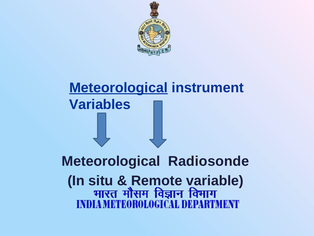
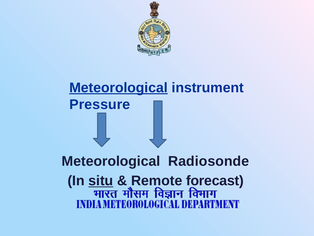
Variables: Variables -> Pressure (100, 104)
situ underline: none -> present (101, 180)
variable: variable -> forecast (215, 180)
